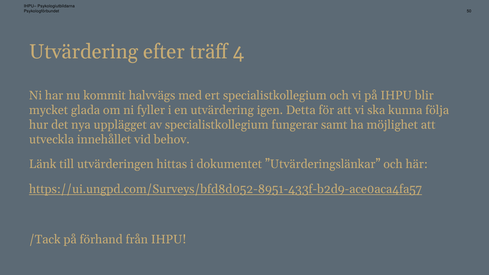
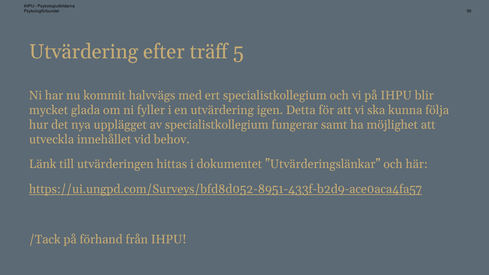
4: 4 -> 5 (238, 52)
